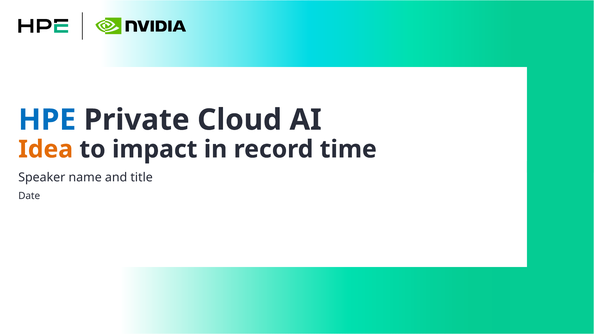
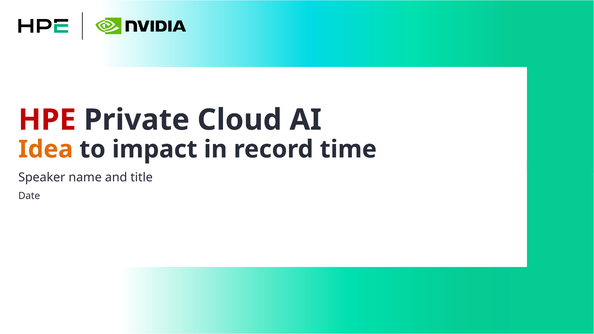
HPE colour: blue -> red (47, 120)
